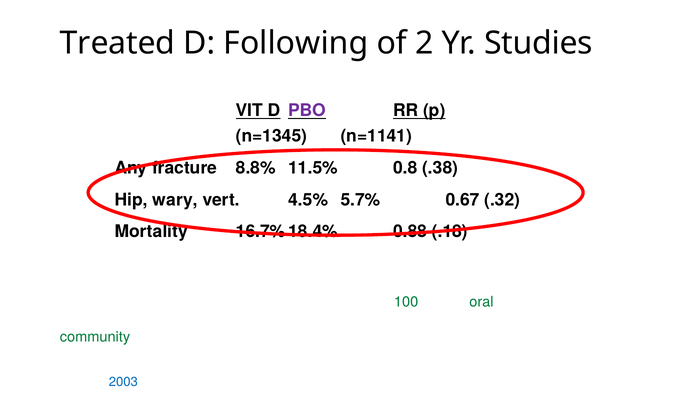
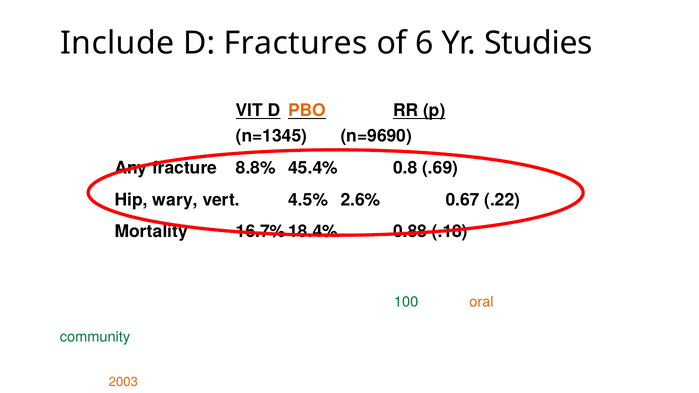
Treated: Treated -> Include (117, 43)
D Following: Following -> Fractures (296, 43)
2: 2 -> 6 (424, 43)
PBO colour: purple -> orange (307, 111)
n=1141: n=1141 -> n=9690 (376, 136)
11.5%: 11.5% -> 45.4% (313, 168)
.38: .38 -> .69 (440, 168)
5.7%: 5.7% -> 2.6% (361, 200)
.32: .32 -> .22 (502, 200)
oral colour: green -> orange (481, 302)
2003 colour: blue -> orange (123, 382)
